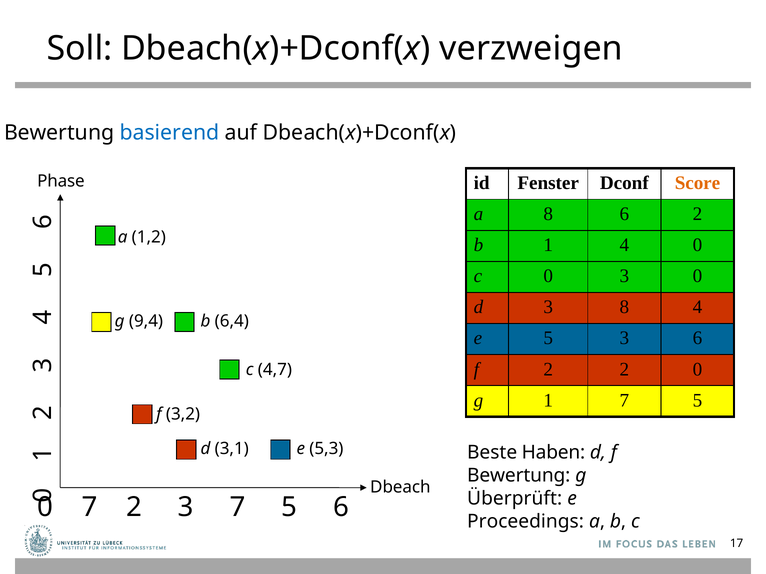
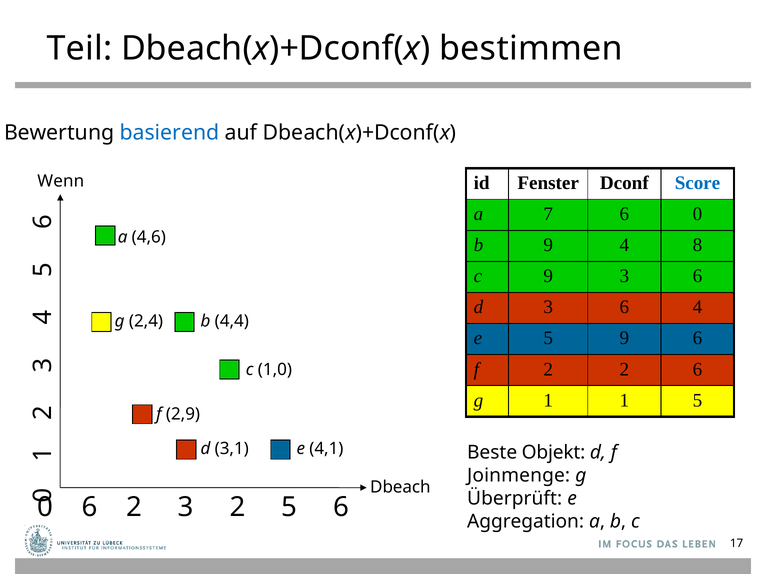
Soll: Soll -> Teil (80, 48)
verzweigen: verzweigen -> bestimmen (531, 48)
Score colour: orange -> blue (697, 183)
Phase: Phase -> Wenn (61, 181)
a 8: 8 -> 7 (548, 214)
2: 2 -> 0 (697, 214)
1,2: 1,2 -> 4,6 (149, 237)
b 1: 1 -> 9 (548, 245)
4 0: 0 -> 8 (697, 245)
c 0: 0 -> 9 (548, 276)
0: 0 -> 6 (697, 276)
d 3 8: 8 -> 6 (624, 307)
9,4: 9,4 -> 2,4 (146, 322)
6,4: 6,4 -> 4,4 (232, 322)
5 3: 3 -> 9 (624, 338)
2 0: 0 -> 6 (697, 370)
4,7: 4,7 -> 1,0 (275, 370)
1 7: 7 -> 1 (624, 401)
3,2: 3,2 -> 2,9 (183, 415)
5,3: 5,3 -> 4,1 (326, 449)
Haben: Haben -> Objekt (553, 453)
Bewertung: Bewertung -> Joinmenge (519, 476)
0 7: 7 -> 6 (89, 507)
3 7: 7 -> 2 (238, 507)
Proceedings: Proceedings -> Aggregation (526, 522)
